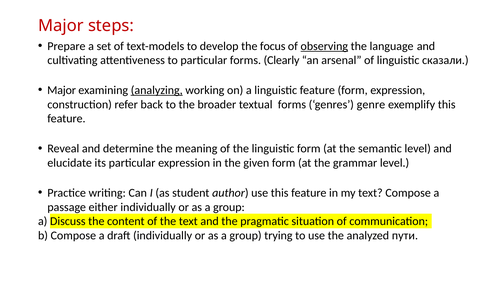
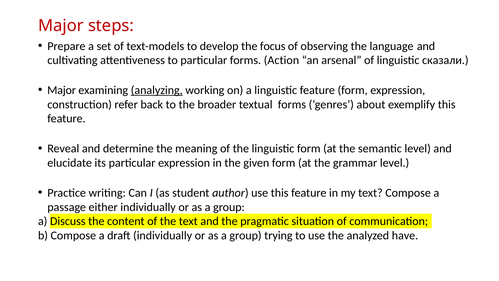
observing underline: present -> none (324, 46)
Clearly: Clearly -> Action (281, 60)
genre: genre -> about (371, 104)
пути: пути -> have (405, 235)
